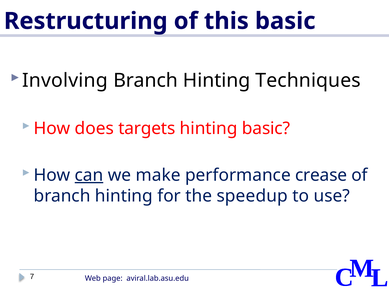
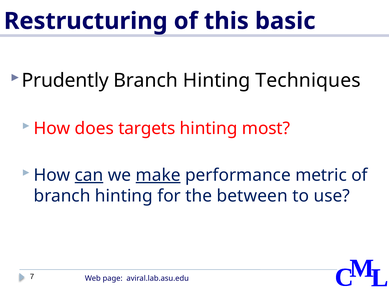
Involving: Involving -> Prudently (65, 81)
hinting basic: basic -> most (266, 129)
make underline: none -> present (158, 176)
crease: crease -> metric (321, 176)
speedup: speedup -> between (252, 196)
